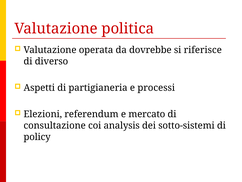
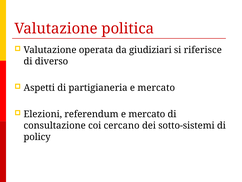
dovrebbe: dovrebbe -> giudiziari (150, 50)
partigianeria e processi: processi -> mercato (156, 88)
analysis: analysis -> cercano (122, 125)
